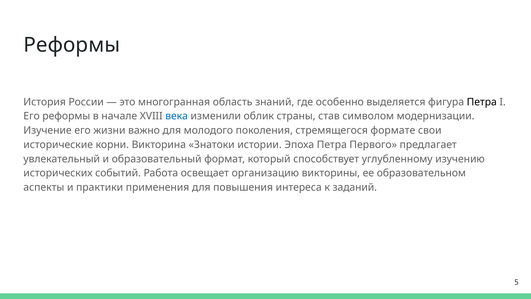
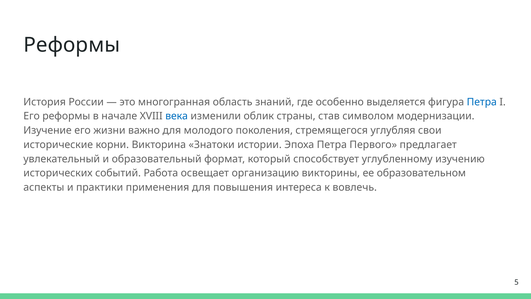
Петра colour: black -> blue (482, 102)
формате: формате -> углубляя (393, 130)
заданий: заданий -> вовлечь (355, 187)
